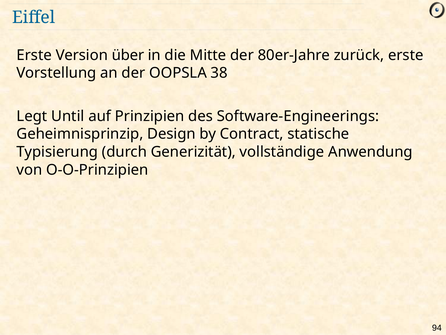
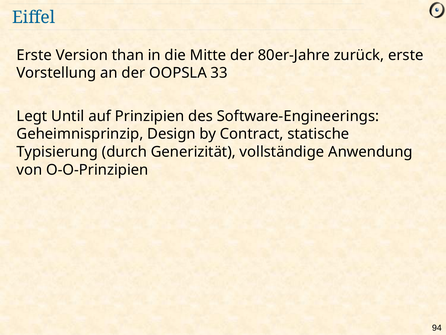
über: über -> than (128, 55)
38: 38 -> 33 (219, 73)
